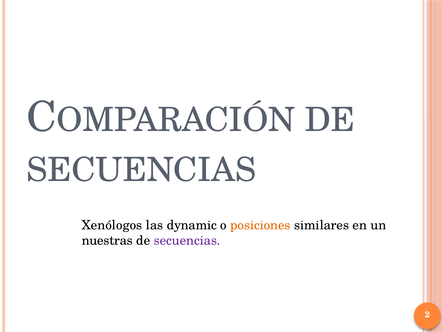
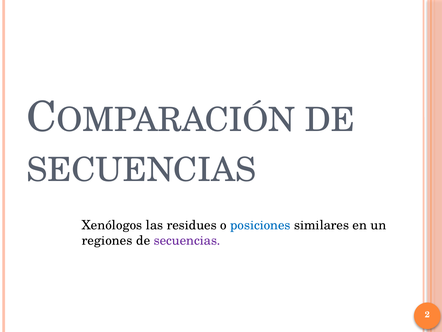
dynamic: dynamic -> residues (192, 225)
posiciones colour: orange -> blue (260, 225)
nuestras: nuestras -> regiones (107, 240)
